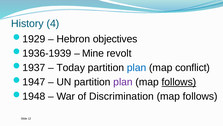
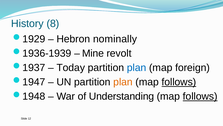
4: 4 -> 8 (53, 23)
objectives: objectives -> nominally (115, 39)
conflict: conflict -> foreign (193, 67)
plan colour: purple -> orange (123, 82)
Discrimination: Discrimination -> Understanding (122, 96)
follows underline: none -> present (200, 96)
